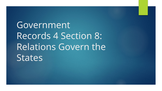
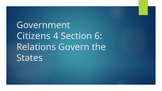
Records: Records -> Citizens (34, 36)
8: 8 -> 6 (98, 36)
